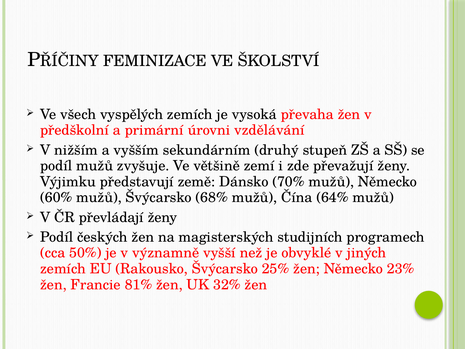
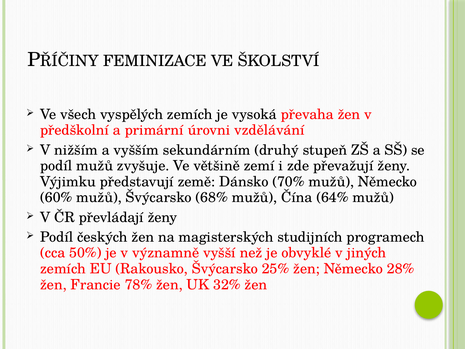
23%: 23% -> 28% (401, 269)
81%: 81% -> 78% (139, 284)
